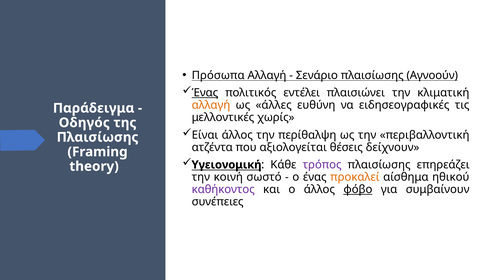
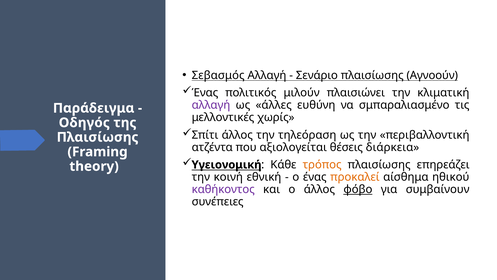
Πρόσωπα: Πρόσωπα -> Σεβασμός (218, 75)
Ένας underline: present -> none (205, 93)
εντέλει: εντέλει -> μιλούν (302, 93)
αλλαγή colour: orange -> purple (211, 105)
ειδησεογραφικές: ειδησεογραφικές -> σμπαραλιασμένο (404, 105)
Είναι: Είναι -> Σπίτι (205, 135)
περίθαλψη: περίθαλψη -> τηλεόραση (307, 135)
δείχνουν: δείχνουν -> διάρκεια (392, 147)
τρόπος colour: purple -> orange (322, 165)
σωστό: σωστό -> εθνική (264, 177)
